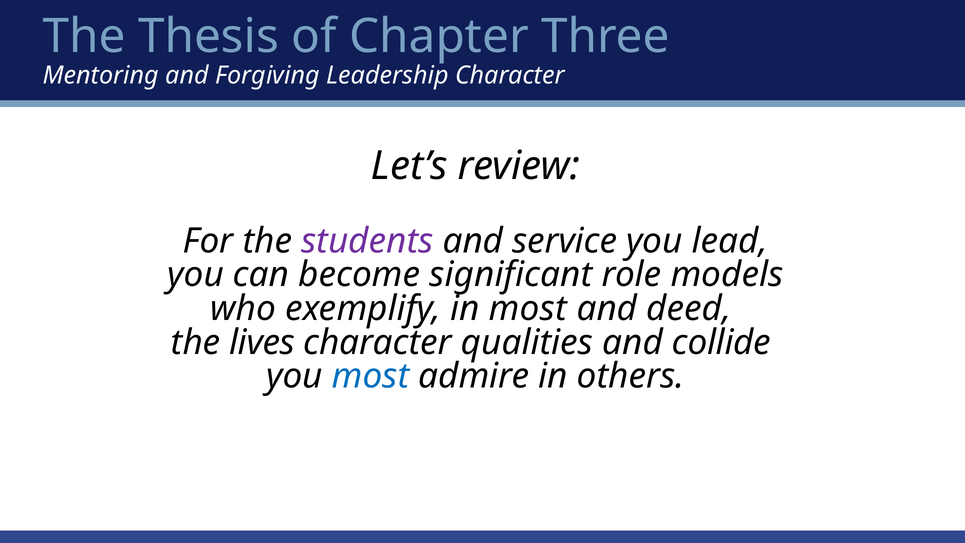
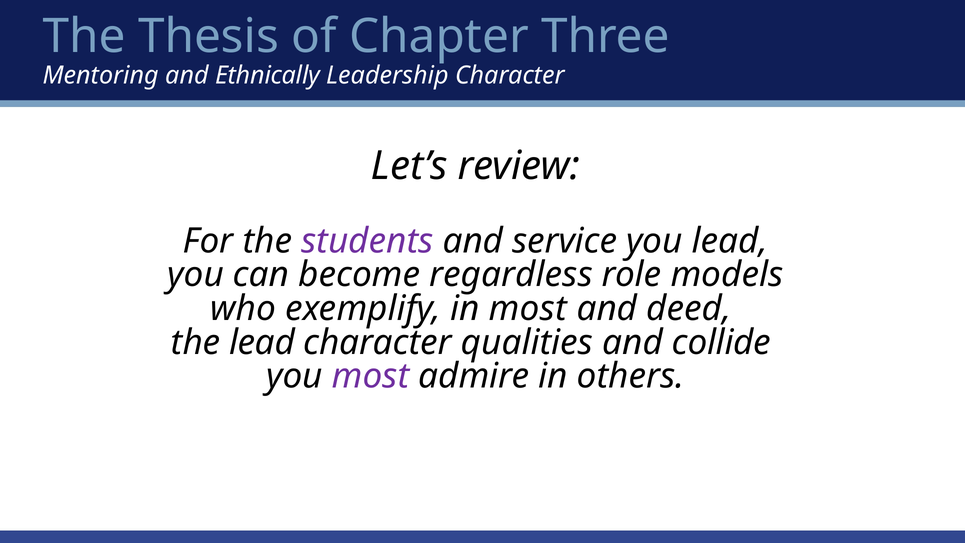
Forgiving: Forgiving -> Ethnically (268, 75)
significant: significant -> regardless (511, 275)
the lives: lives -> lead (262, 342)
most colour: blue -> purple (371, 376)
